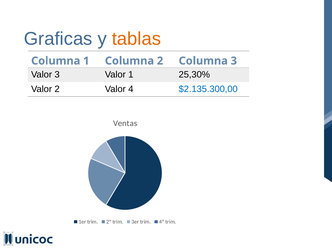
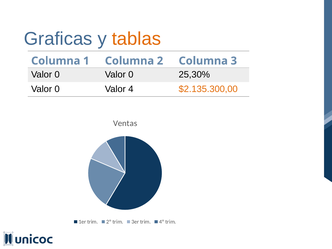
3: 3 -> 0 (57, 75)
1: 1 -> 0 (131, 75)
2: 2 -> 0 (57, 89)
$2.135.300,00 colour: blue -> orange (208, 89)
